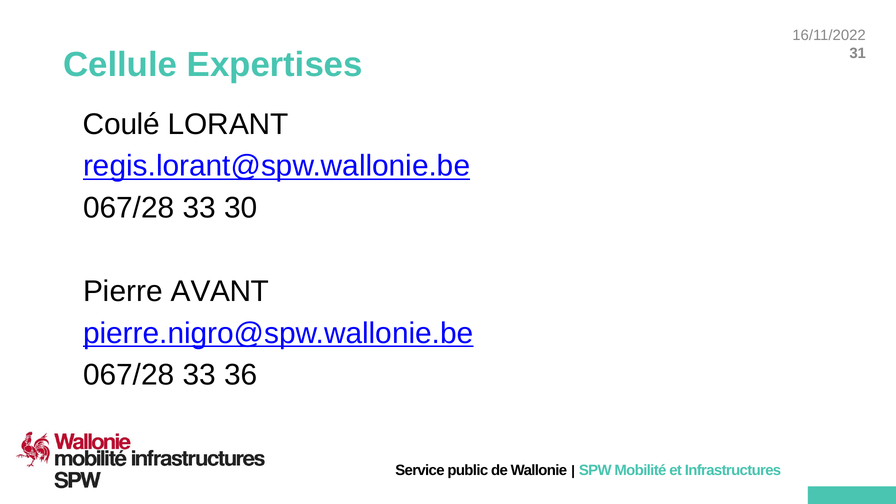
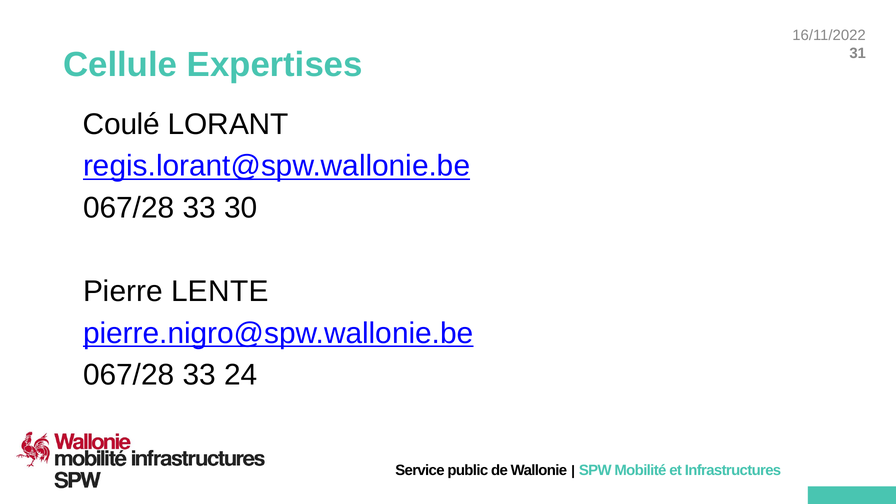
AVANT: AVANT -> LENTE (220, 291)
36: 36 -> 24 (241, 375)
